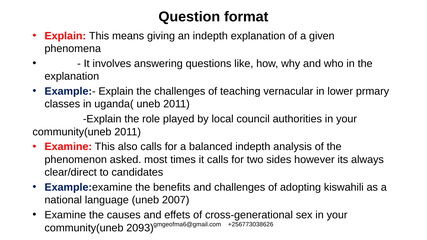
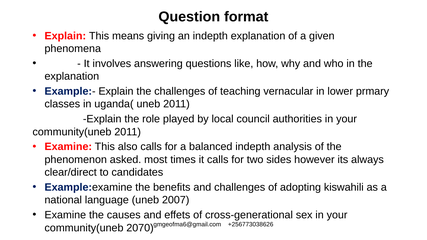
2093: 2093 -> 2070 (140, 228)
